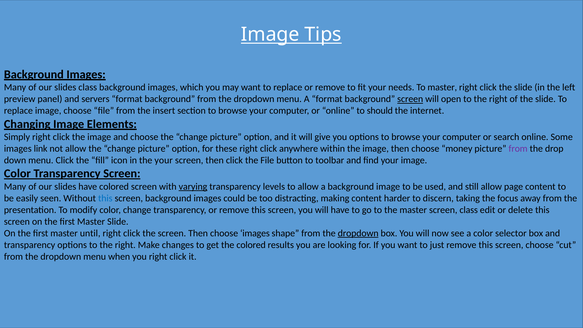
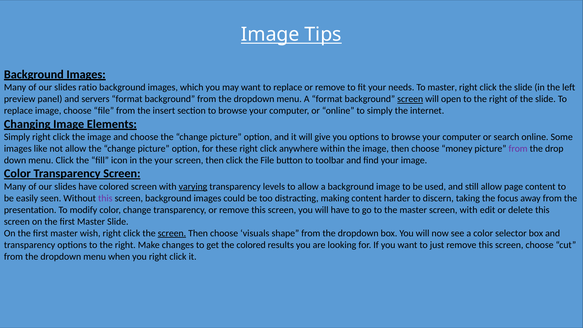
slides class: class -> ratio (88, 87)
to should: should -> simply (380, 111)
link: link -> like (41, 149)
this colour: blue -> purple (105, 198)
master screen class: class -> with (469, 210)
until: until -> wish (90, 233)
screen underline: none -> present (172, 233)
choose images: images -> visuals (255, 233)
dropdown underline: present -> none (358, 233)
